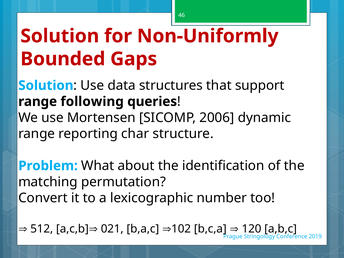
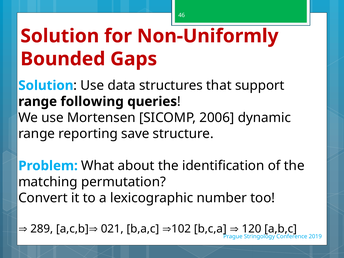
char: char -> save (135, 134)
512: 512 -> 289 (42, 229)
